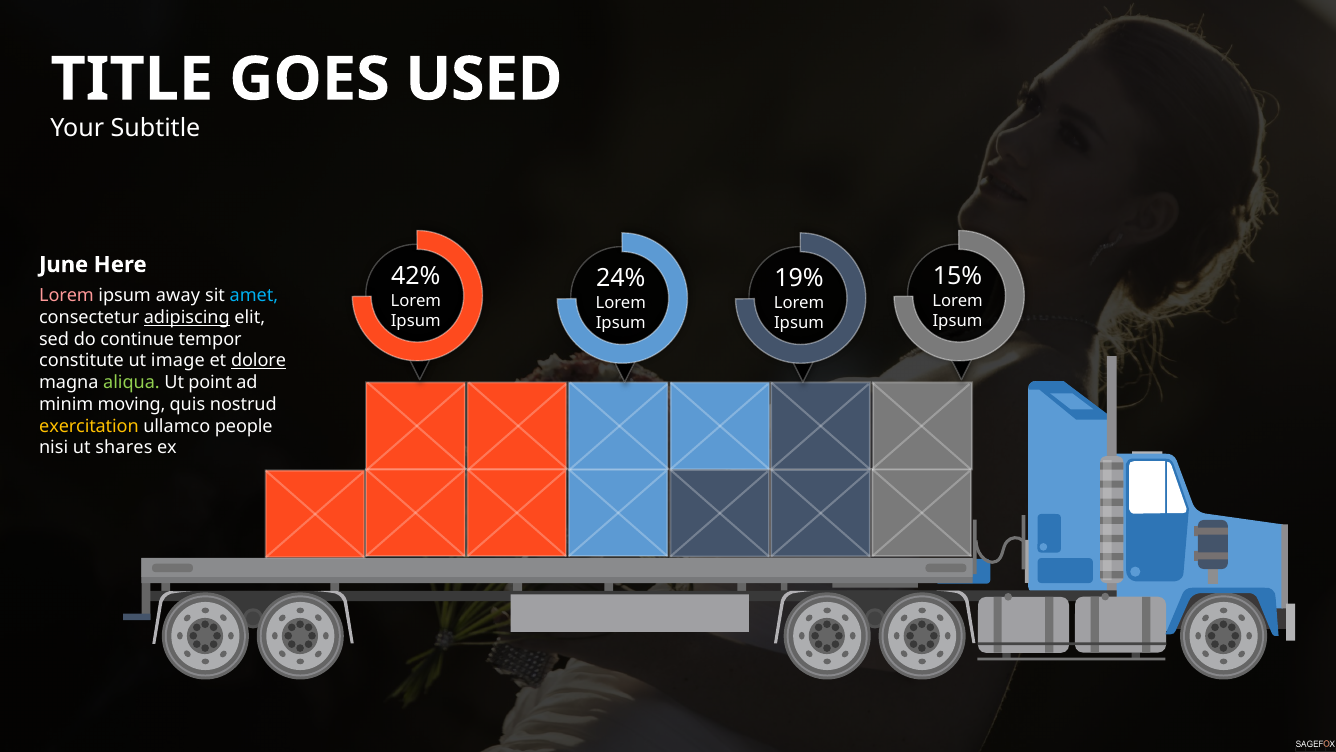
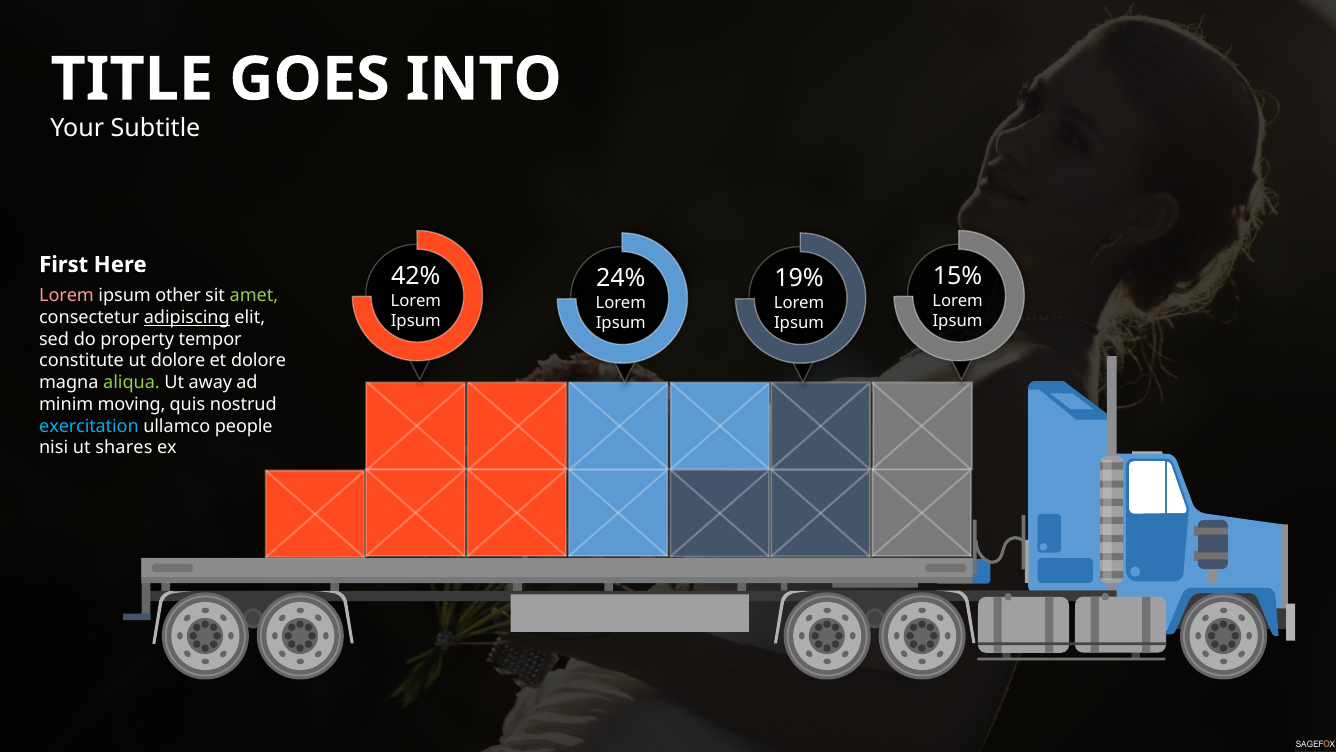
USED: USED -> INTO (484, 79)
June: June -> First (64, 264)
away: away -> other (178, 295)
amet colour: light blue -> light green (254, 295)
continue: continue -> property (137, 339)
ut image: image -> dolore (178, 361)
dolore underline: present -> none (259, 361)
point: point -> away (210, 382)
exercitation colour: yellow -> light blue (89, 426)
